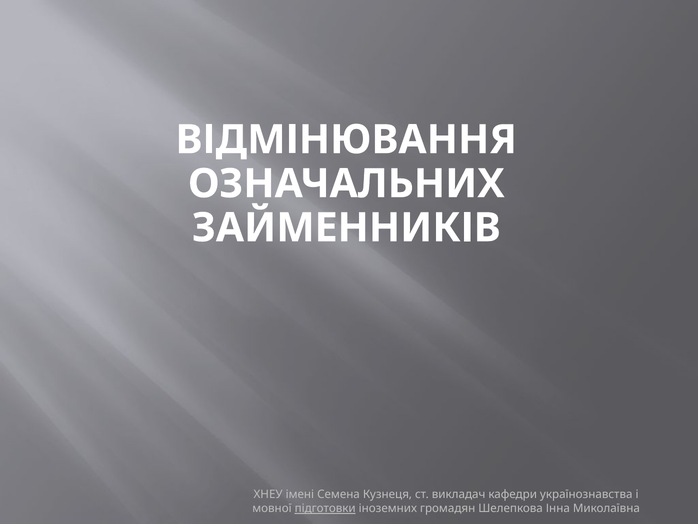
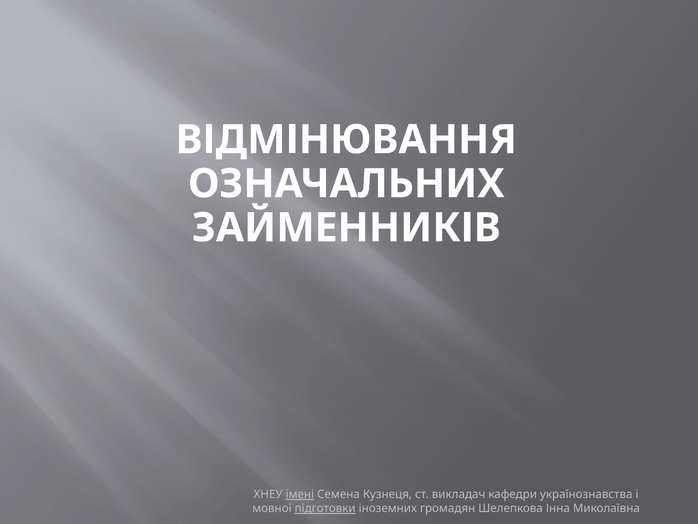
імені underline: none -> present (300, 494)
